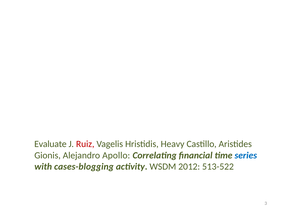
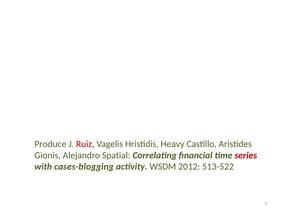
Evaluate: Evaluate -> Produce (50, 144)
Apollo: Apollo -> Spatial (116, 155)
series colour: blue -> red (246, 155)
